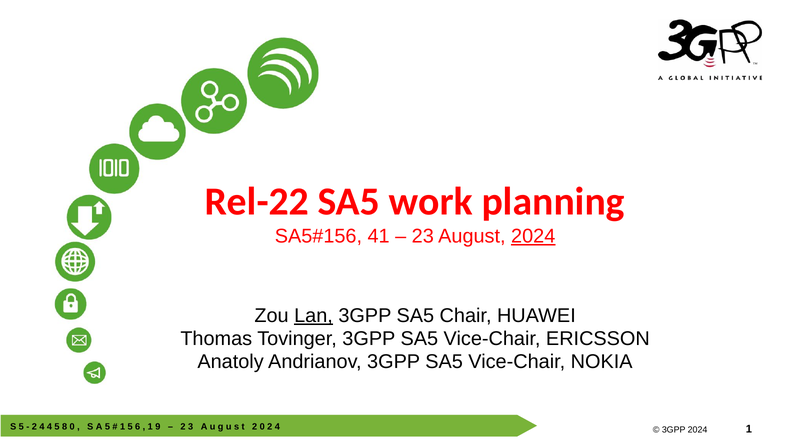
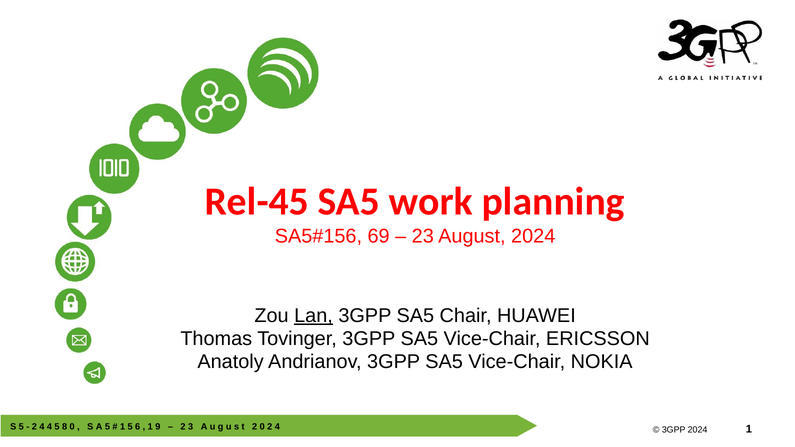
Rel-22: Rel-22 -> Rel-45 (257, 202)
41: 41 -> 69 (379, 236)
2024 underline: present -> none (533, 236)
